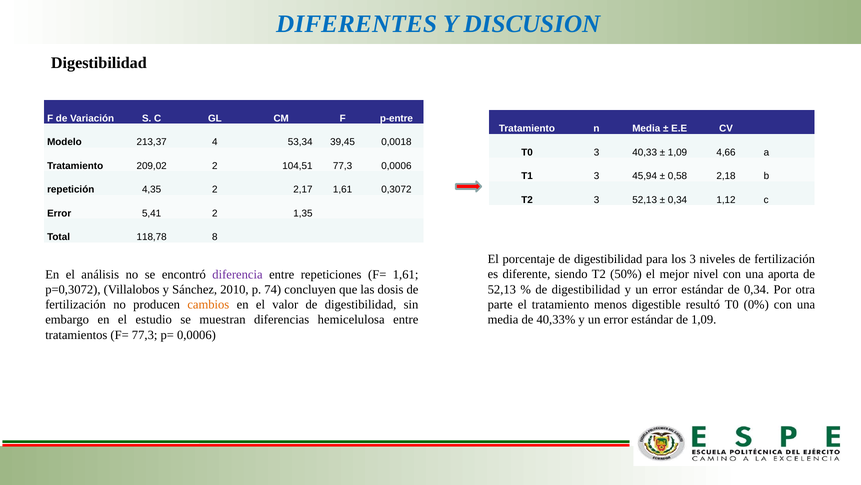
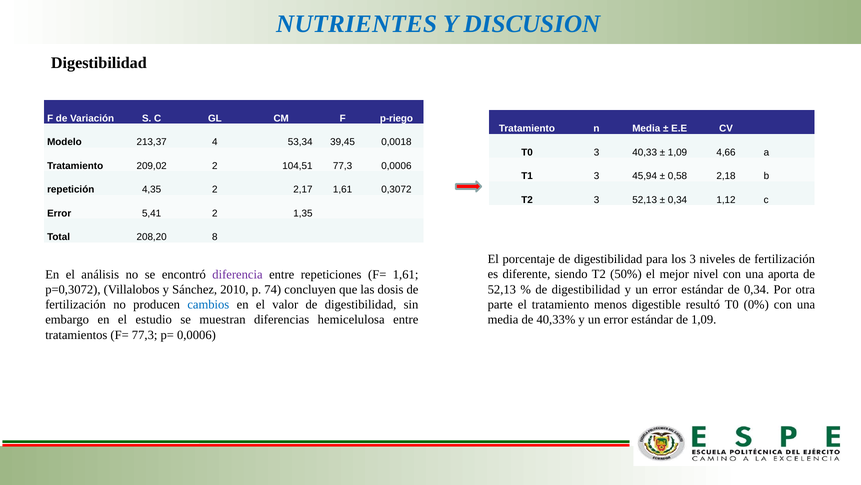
DIFERENTES: DIFERENTES -> NUTRIENTES (357, 24)
p-entre: p-entre -> p-riego (396, 118)
118,78: 118,78 -> 208,20 (152, 237)
cambios colour: orange -> blue (208, 304)
